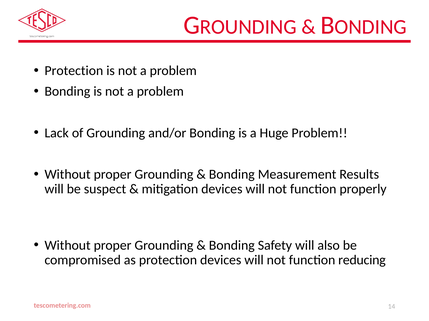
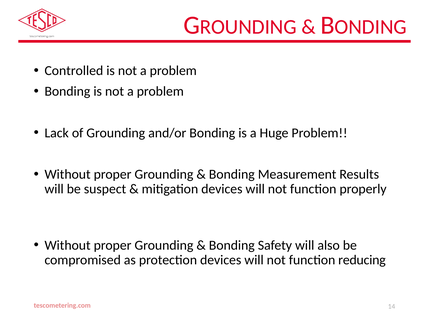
Protection: Protection -> Controlled (74, 71)
